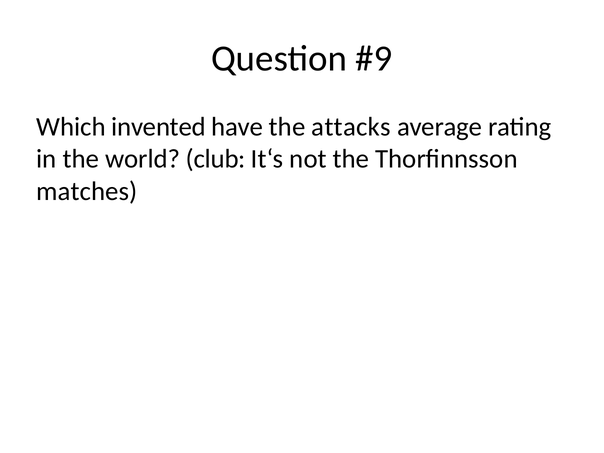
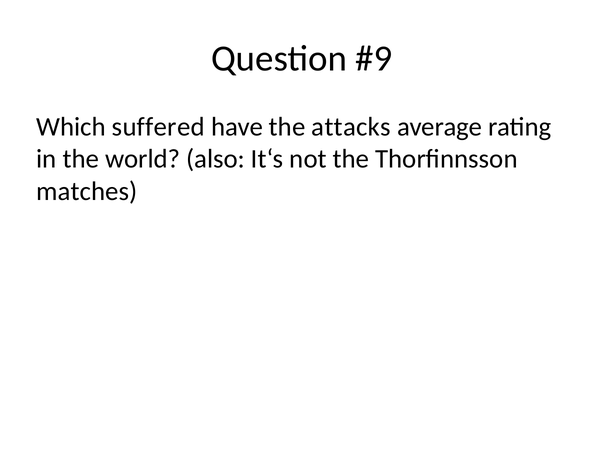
invented: invented -> suffered (158, 127)
club: club -> also (216, 159)
